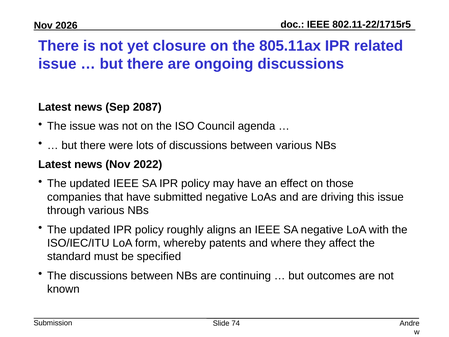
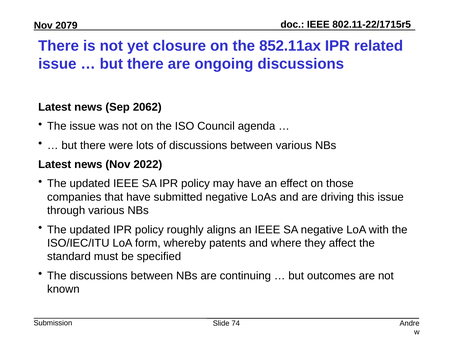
2026: 2026 -> 2079 (66, 26)
805.11ax: 805.11ax -> 852.11ax (290, 46)
2087: 2087 -> 2062 (147, 107)
